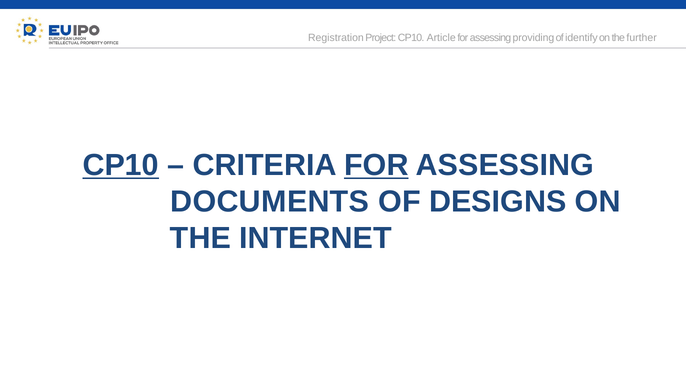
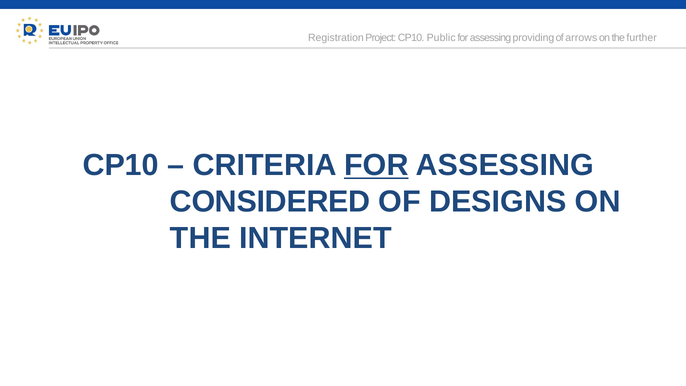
Article: Article -> Public (441, 38)
identify: identify -> arrows (581, 38)
CP10 underline: present -> none (121, 165)
DOCUMENTS: DOCUMENTS -> CONSIDERED (270, 202)
